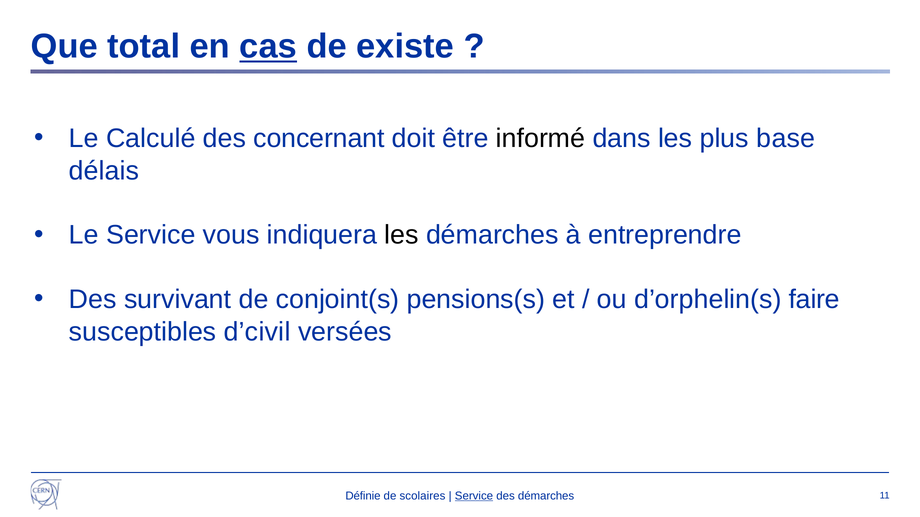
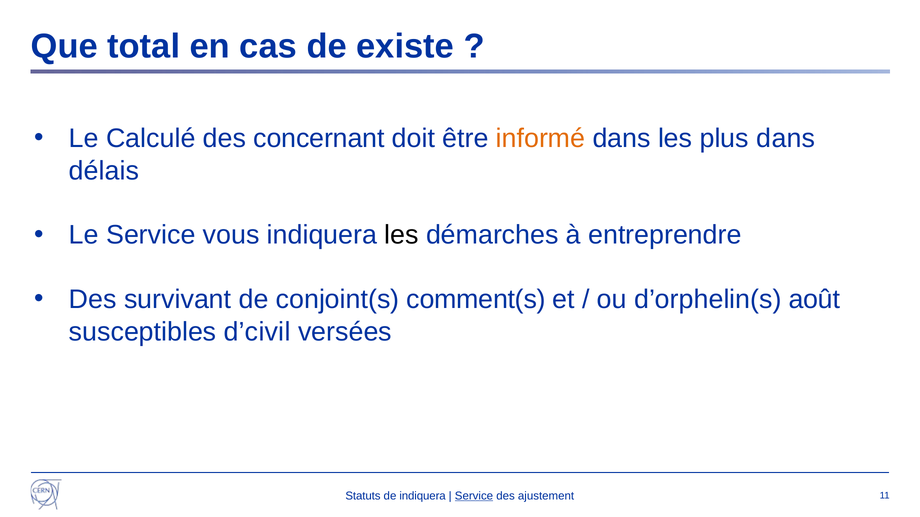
cas underline: present -> none (268, 47)
informé colour: black -> orange (541, 139)
plus base: base -> dans (786, 139)
pensions(s: pensions(s -> comment(s (476, 300)
faire: faire -> août (814, 300)
Définie: Définie -> Statuts (363, 496)
de scolaires: scolaires -> indiquera (423, 496)
des démarches: démarches -> ajustement (546, 496)
